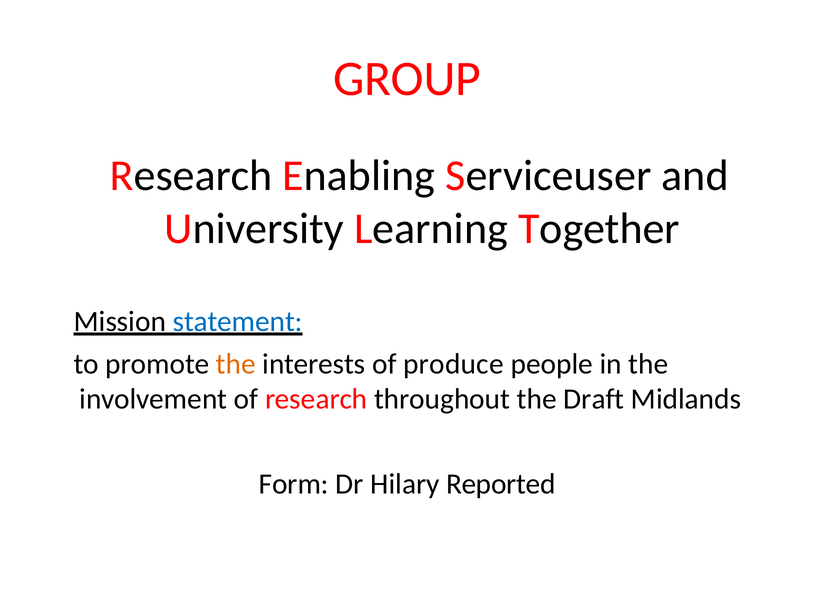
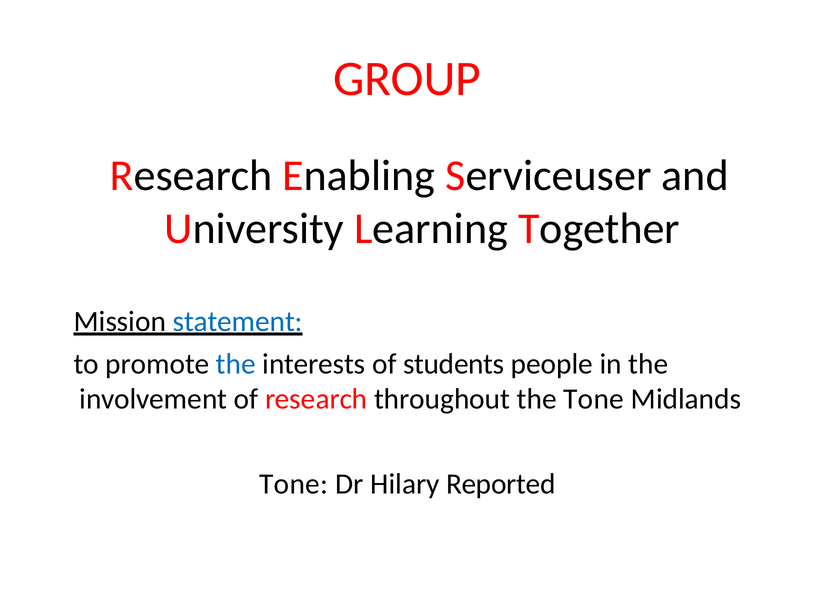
the colour: orange -> blue (236, 364)
produce: produce -> students (454, 364)
the Draft: Draft -> Tone (594, 400)
Form: Form -> Tone (294, 485)
